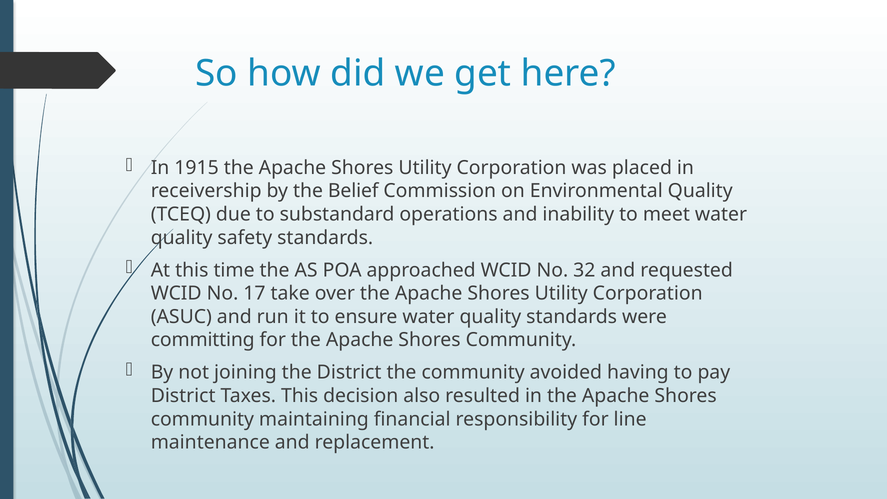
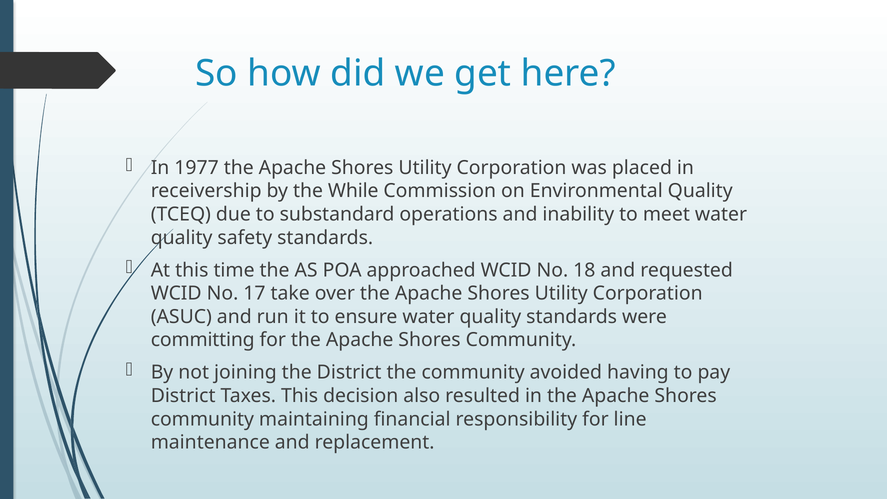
1915: 1915 -> 1977 (197, 168)
Belief: Belief -> While (353, 191)
32: 32 -> 18 (584, 270)
